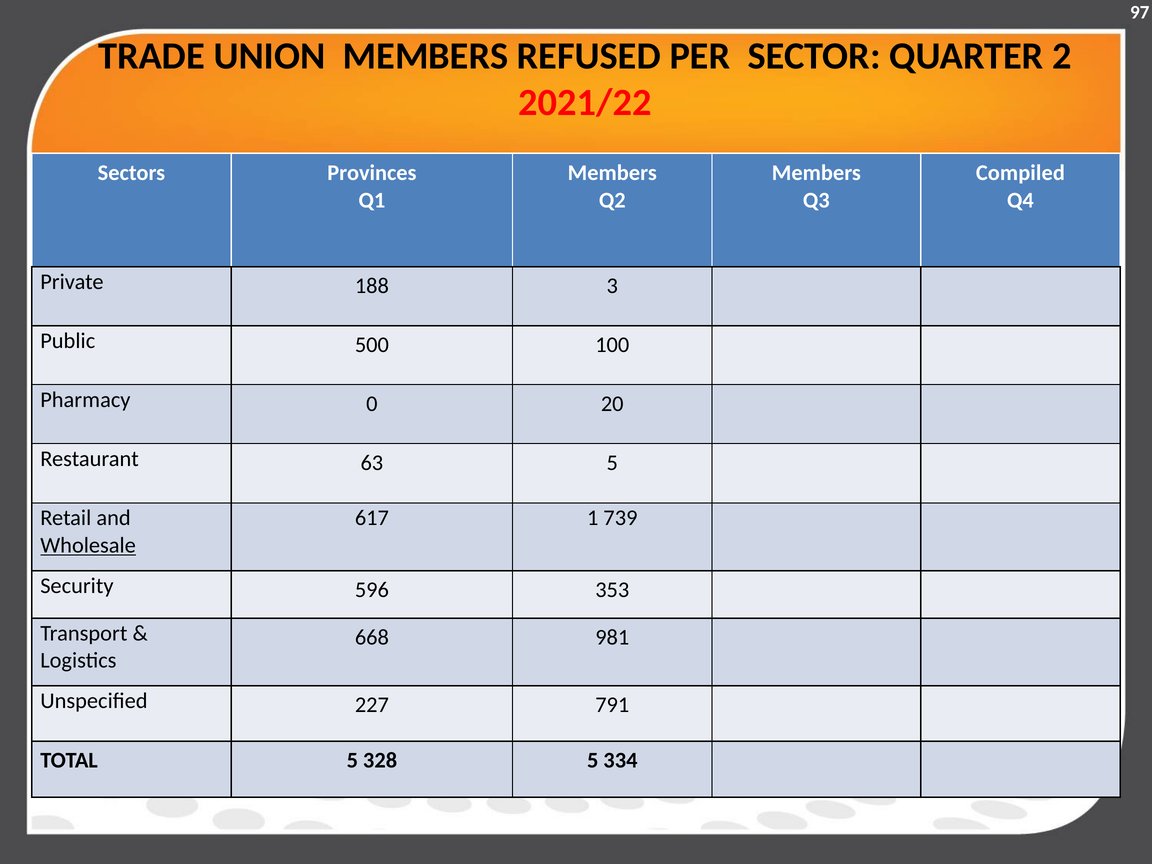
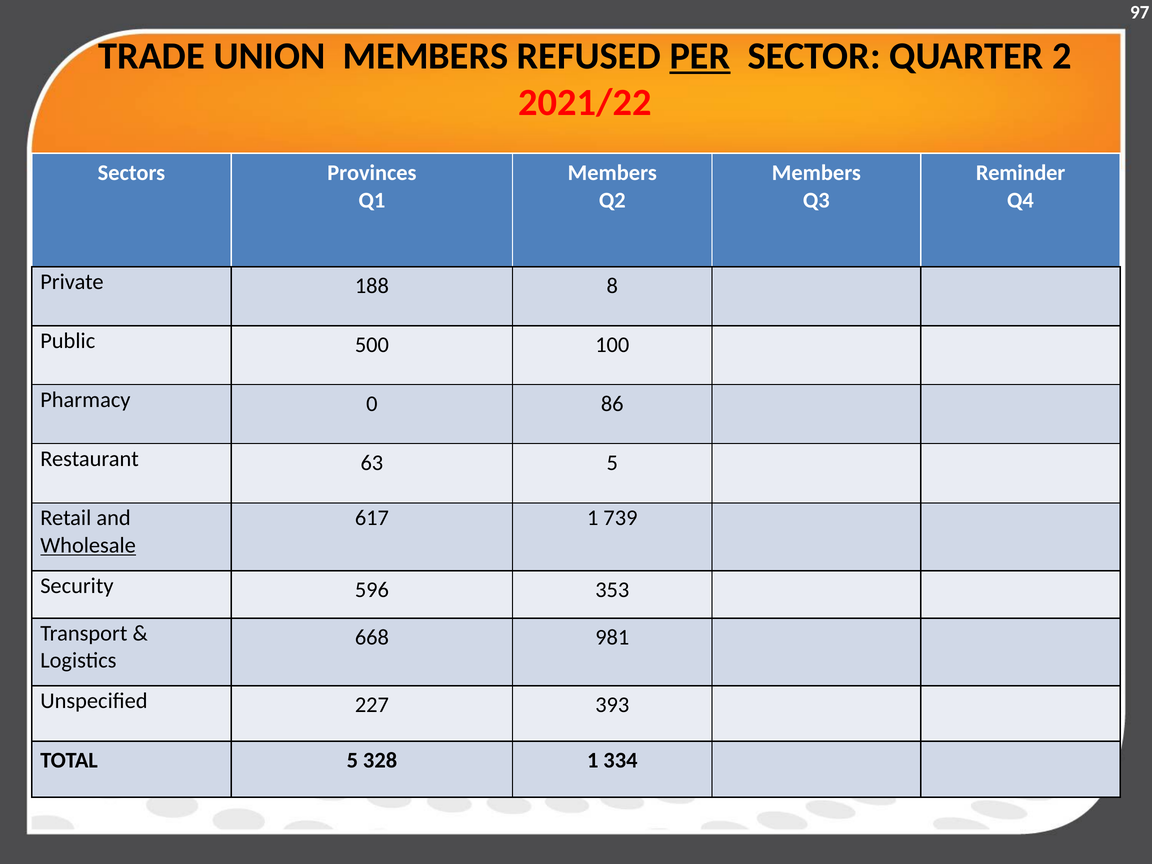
PER underline: none -> present (700, 56)
Compiled: Compiled -> Reminder (1021, 173)
3: 3 -> 8 (612, 286)
20: 20 -> 86 (612, 404)
791: 791 -> 393 (612, 705)
328 5: 5 -> 1 (593, 761)
